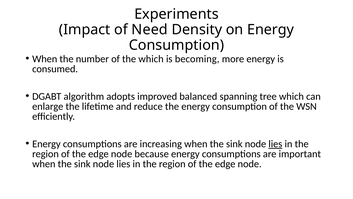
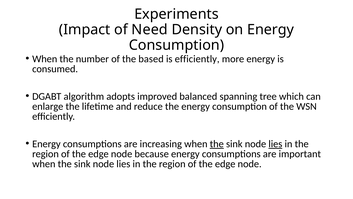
the which: which -> based (151, 59)
is becoming: becoming -> efficiently (197, 59)
the underline: none -> present (217, 144)
